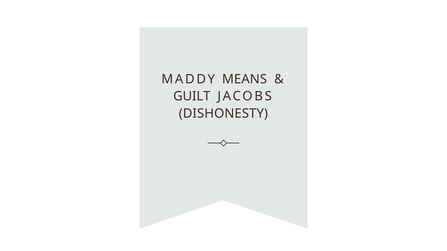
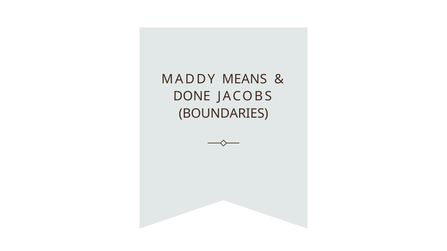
GUILT: GUILT -> DONE (192, 96)
DISHONESTY: DISHONESTY -> BOUNDARIES (224, 114)
